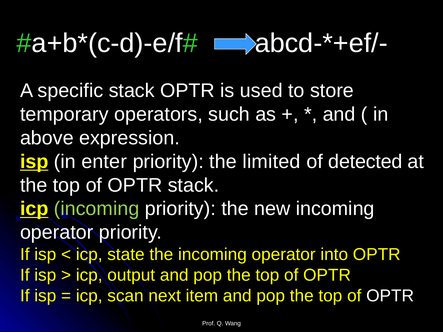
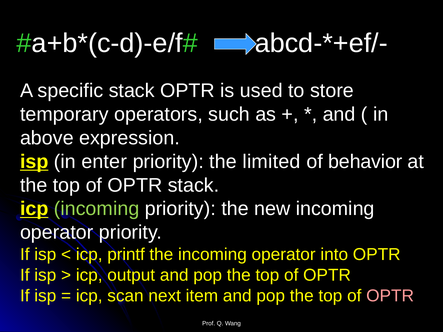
detected: detected -> behavior (365, 162)
state: state -> printf (126, 255)
OPTR colour: white -> pink (390, 296)
